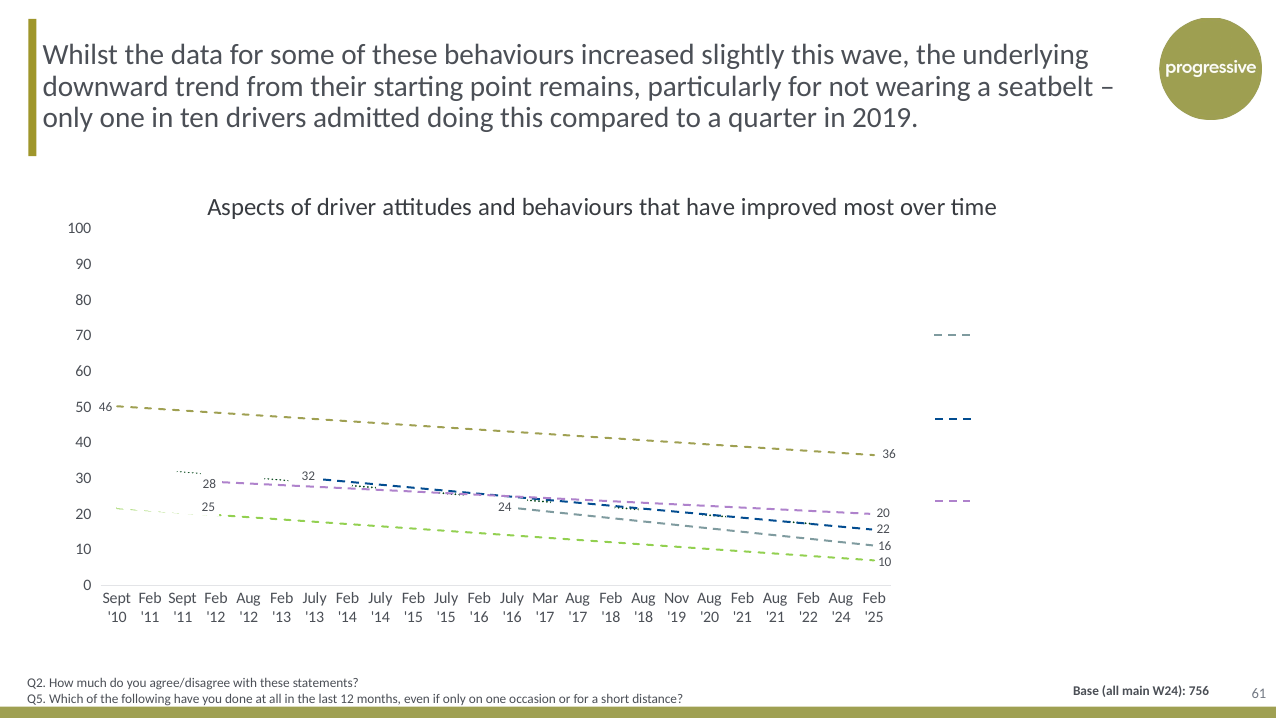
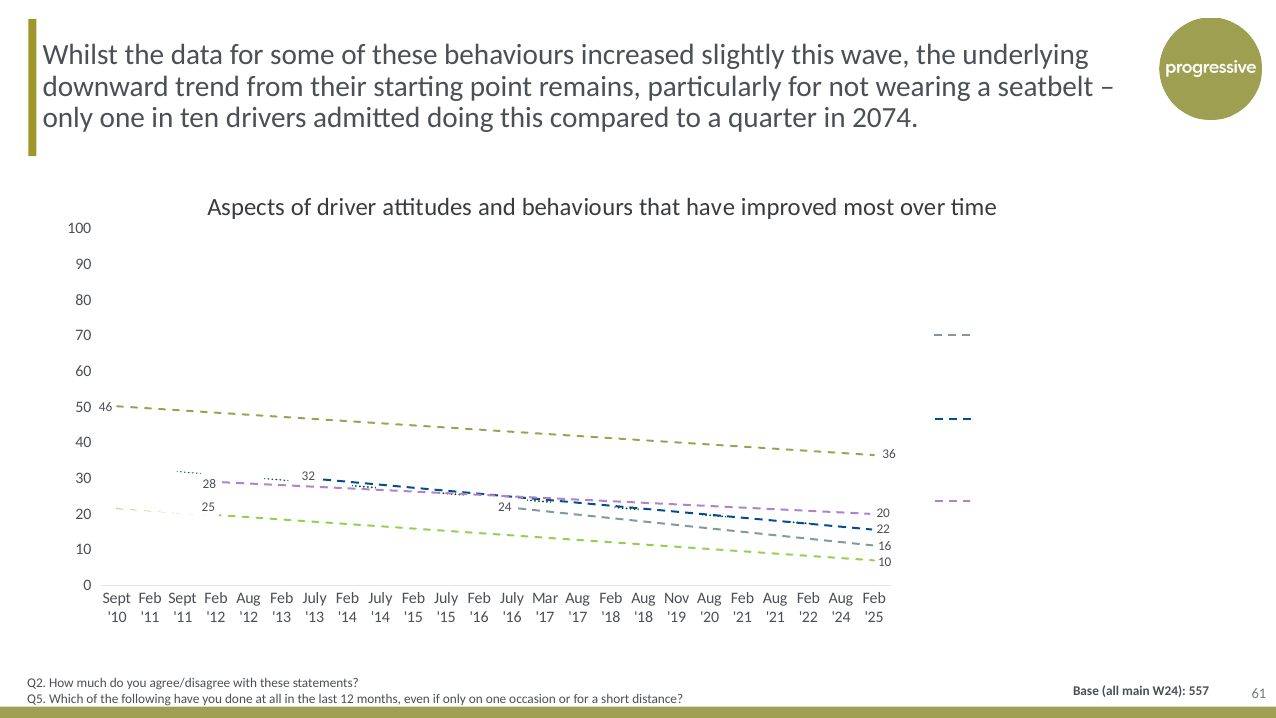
2019: 2019 -> 2074 (885, 118)
756: 756 -> 557 (1199, 691)
